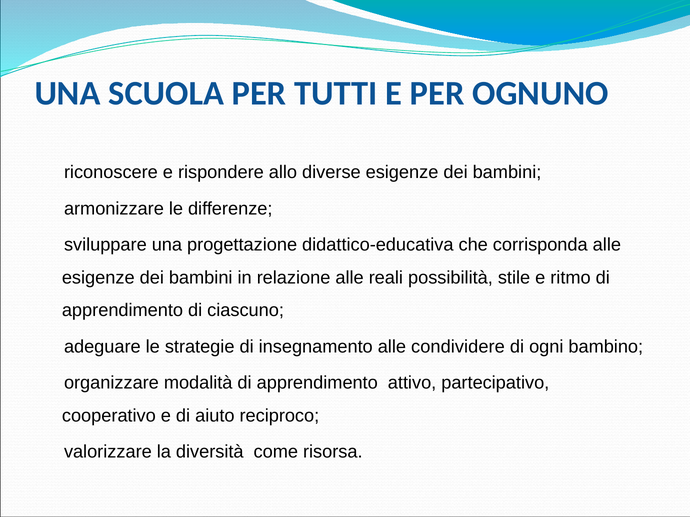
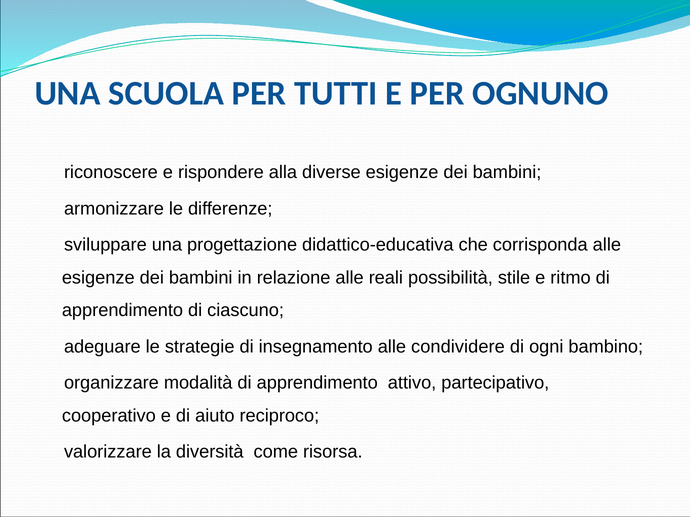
allo: allo -> alla (283, 173)
